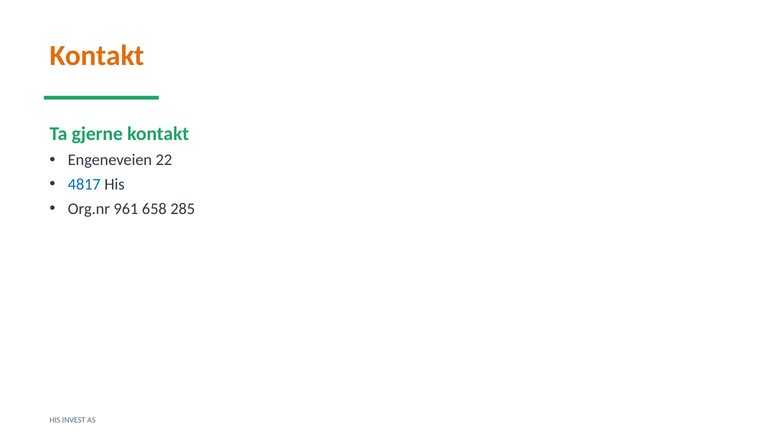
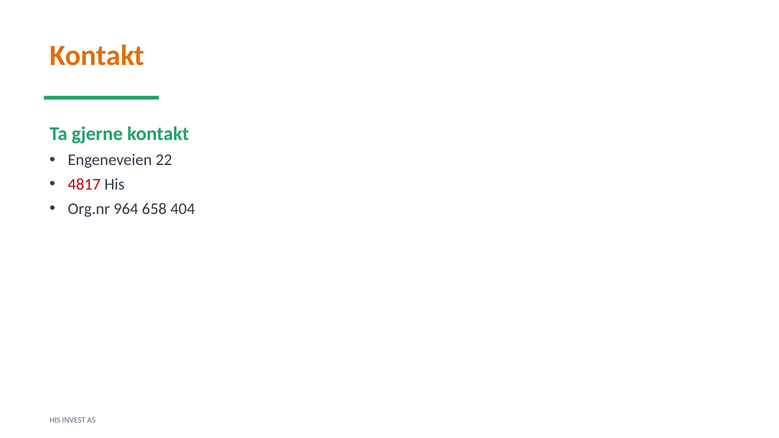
4817 colour: blue -> red (84, 185)
961: 961 -> 964 (126, 209)
285: 285 -> 404 (183, 209)
